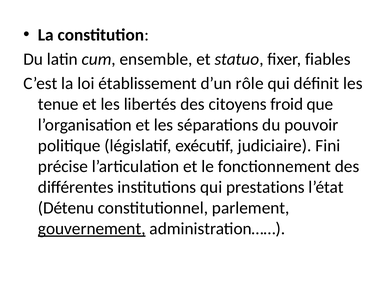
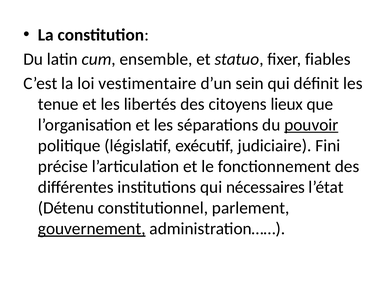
établissement: établissement -> vestimentaire (147, 83)
rôle: rôle -> sein (250, 83)
froid: froid -> lieux (287, 104)
pouvoir underline: none -> present (311, 125)
prestations: prestations -> nécessaires (266, 187)
